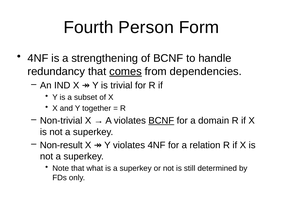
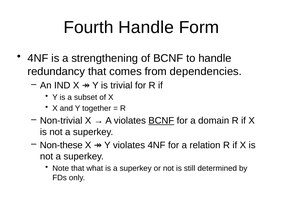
Fourth Person: Person -> Handle (146, 27)
comes underline: present -> none (126, 72)
Non-result: Non-result -> Non-these (61, 145)
